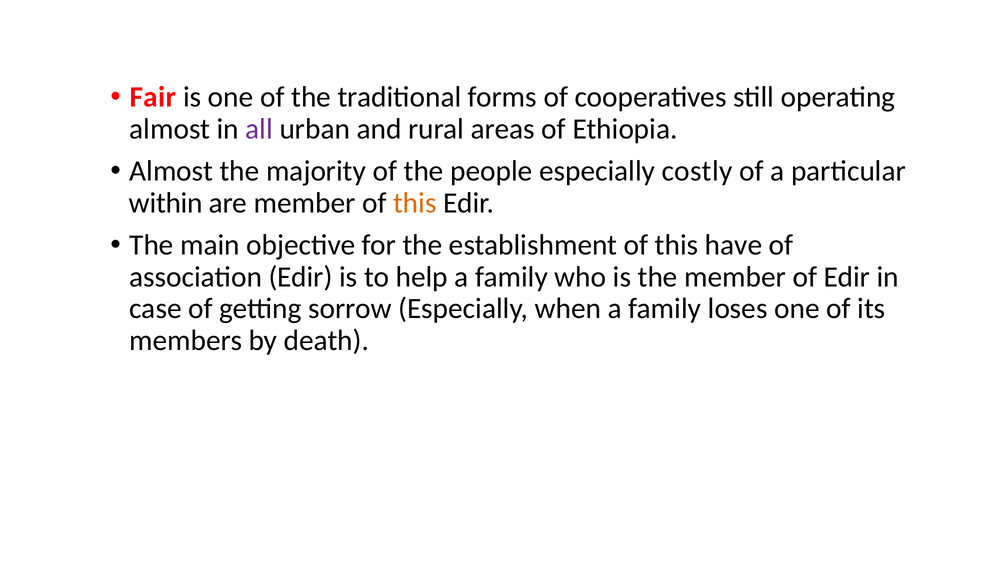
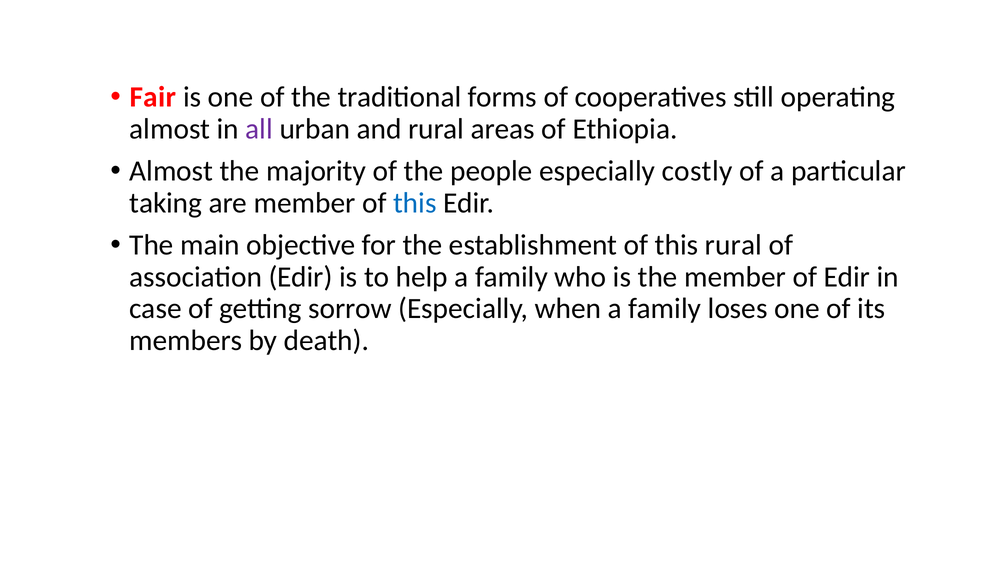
within: within -> taking (166, 203)
this colour: orange -> blue (415, 203)
this have: have -> rural (734, 245)
